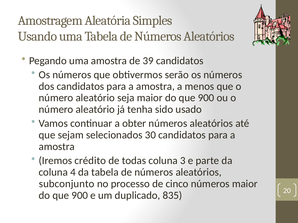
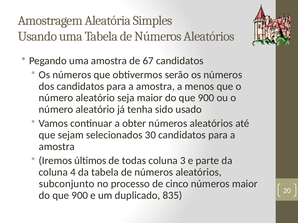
39: 39 -> 67 (148, 61)
crédito: crédito -> últimos (90, 161)
